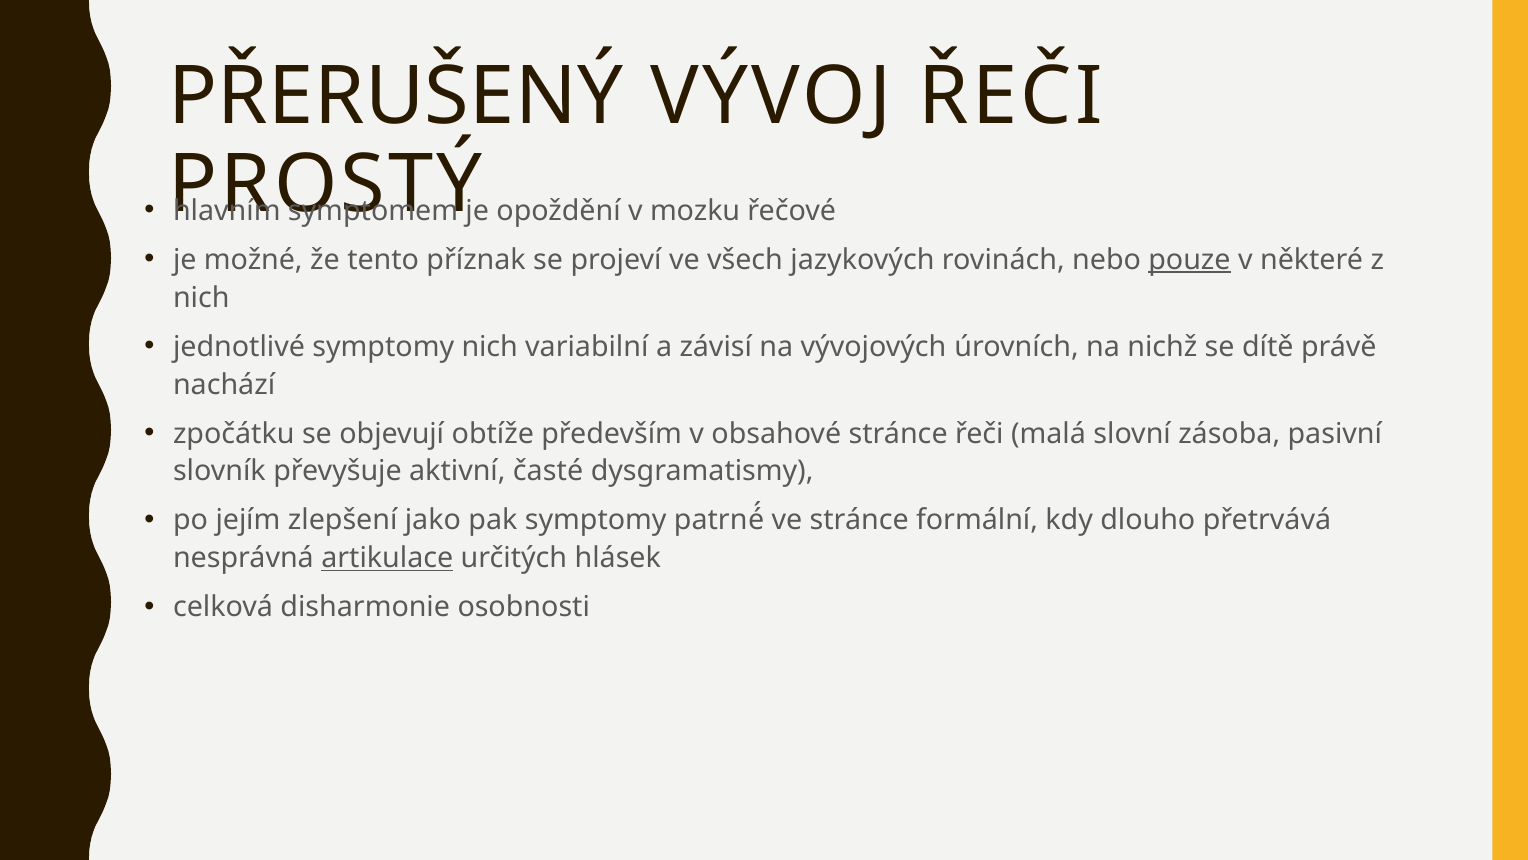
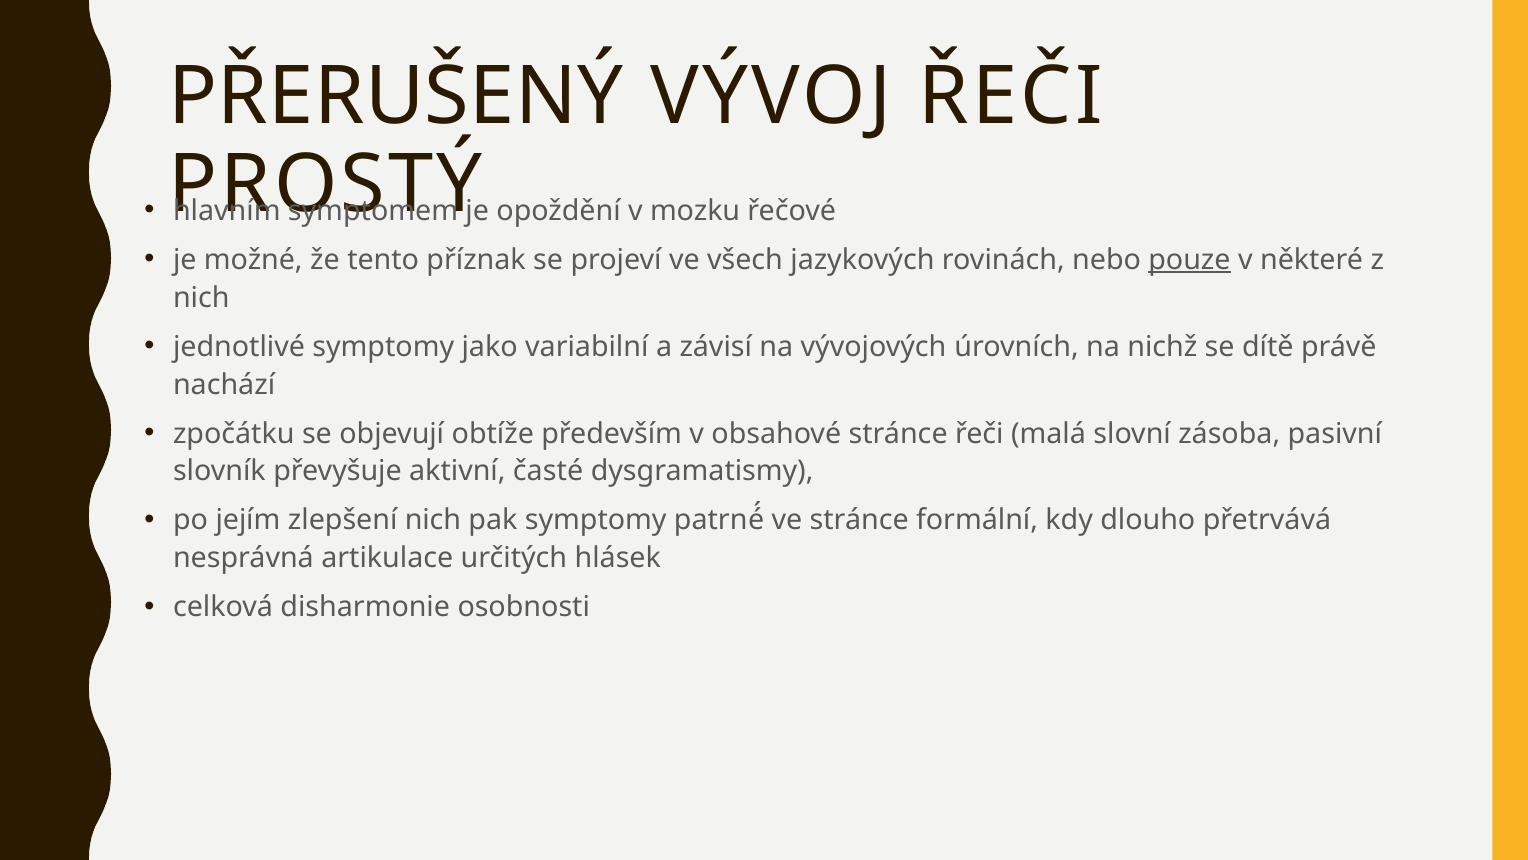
symptomy nich: nich -> jako (490, 347)
zlepšení jako: jako -> nich (433, 520)
artikulace underline: present -> none (387, 558)
